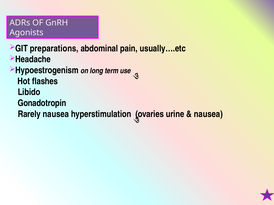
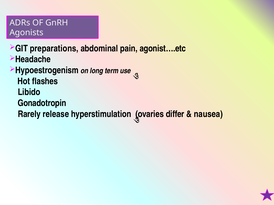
usually….etc: usually….etc -> agonist….etc (163, 49)
Rarely nausea: nausea -> release (56, 114)
urine: urine -> differ (175, 114)
